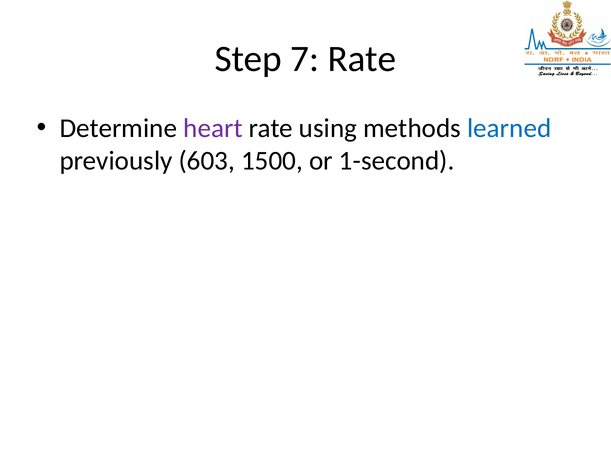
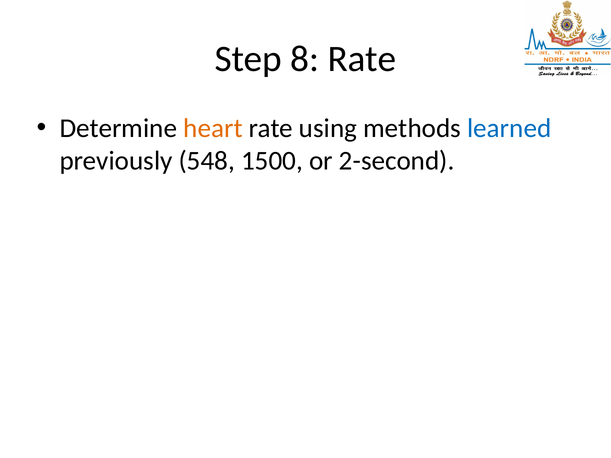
7: 7 -> 8 (305, 59)
heart colour: purple -> orange (213, 128)
603: 603 -> 548 (207, 161)
1-second: 1-second -> 2-second (397, 161)
